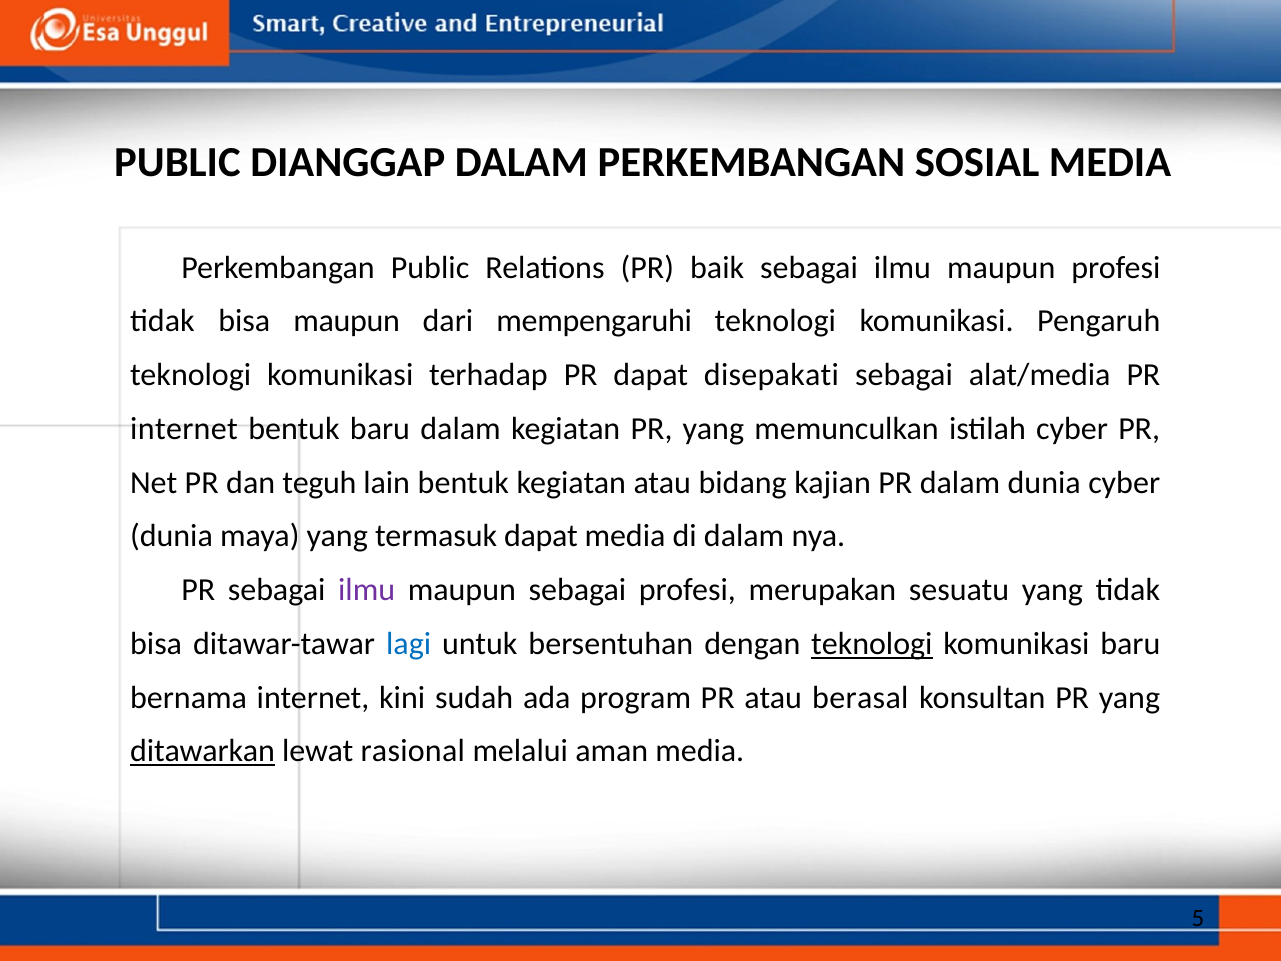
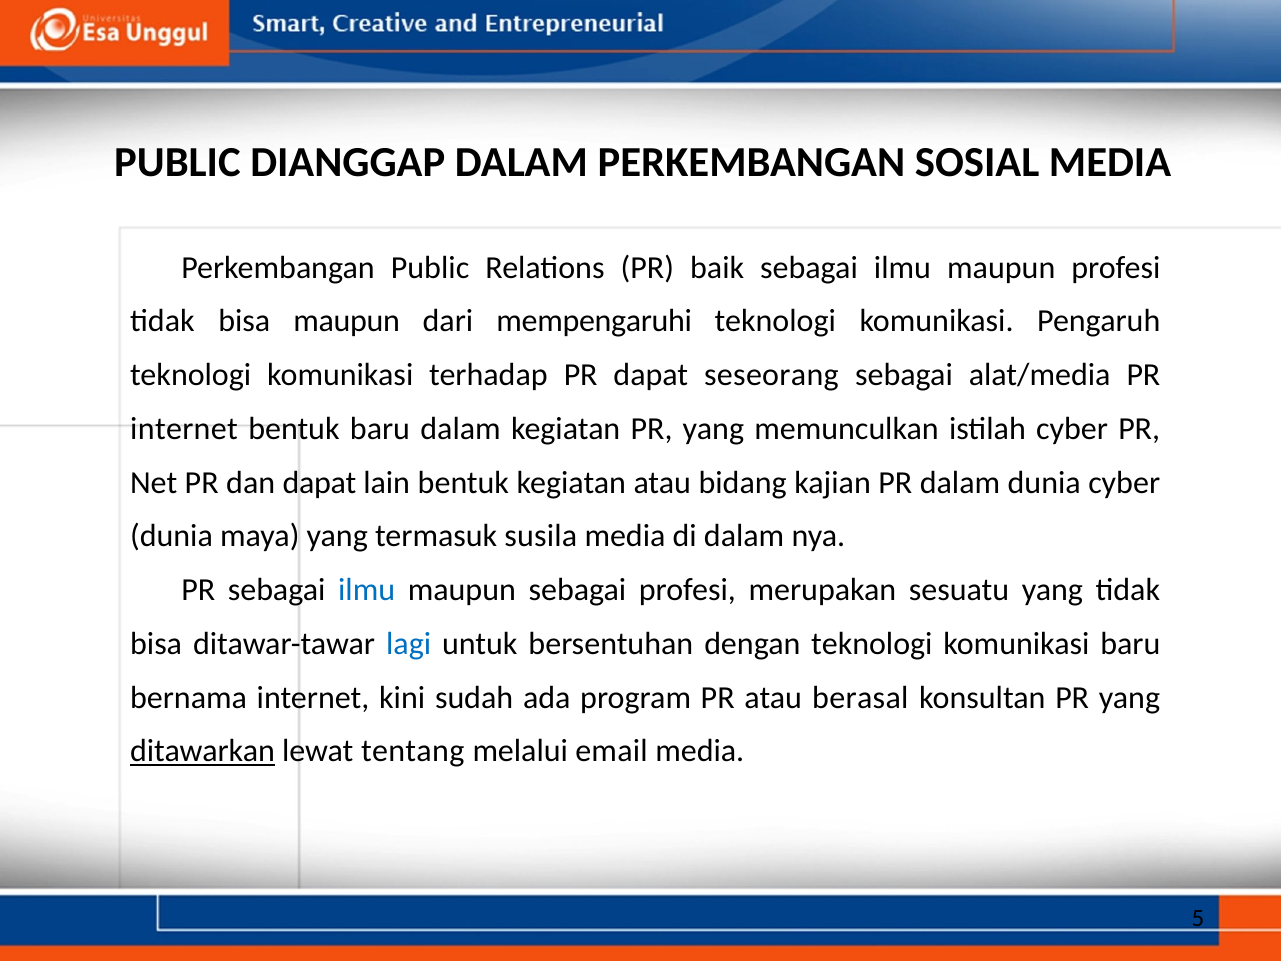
disepakati: disepakati -> seseorang (771, 375)
dan teguh: teguh -> dapat (319, 482)
termasuk dapat: dapat -> susila (541, 536)
ilmu colour: purple -> blue (367, 590)
teknologi underline: present -> none (872, 644)
rasional: rasional -> tentang (413, 751)
aman: aman -> email (612, 751)
